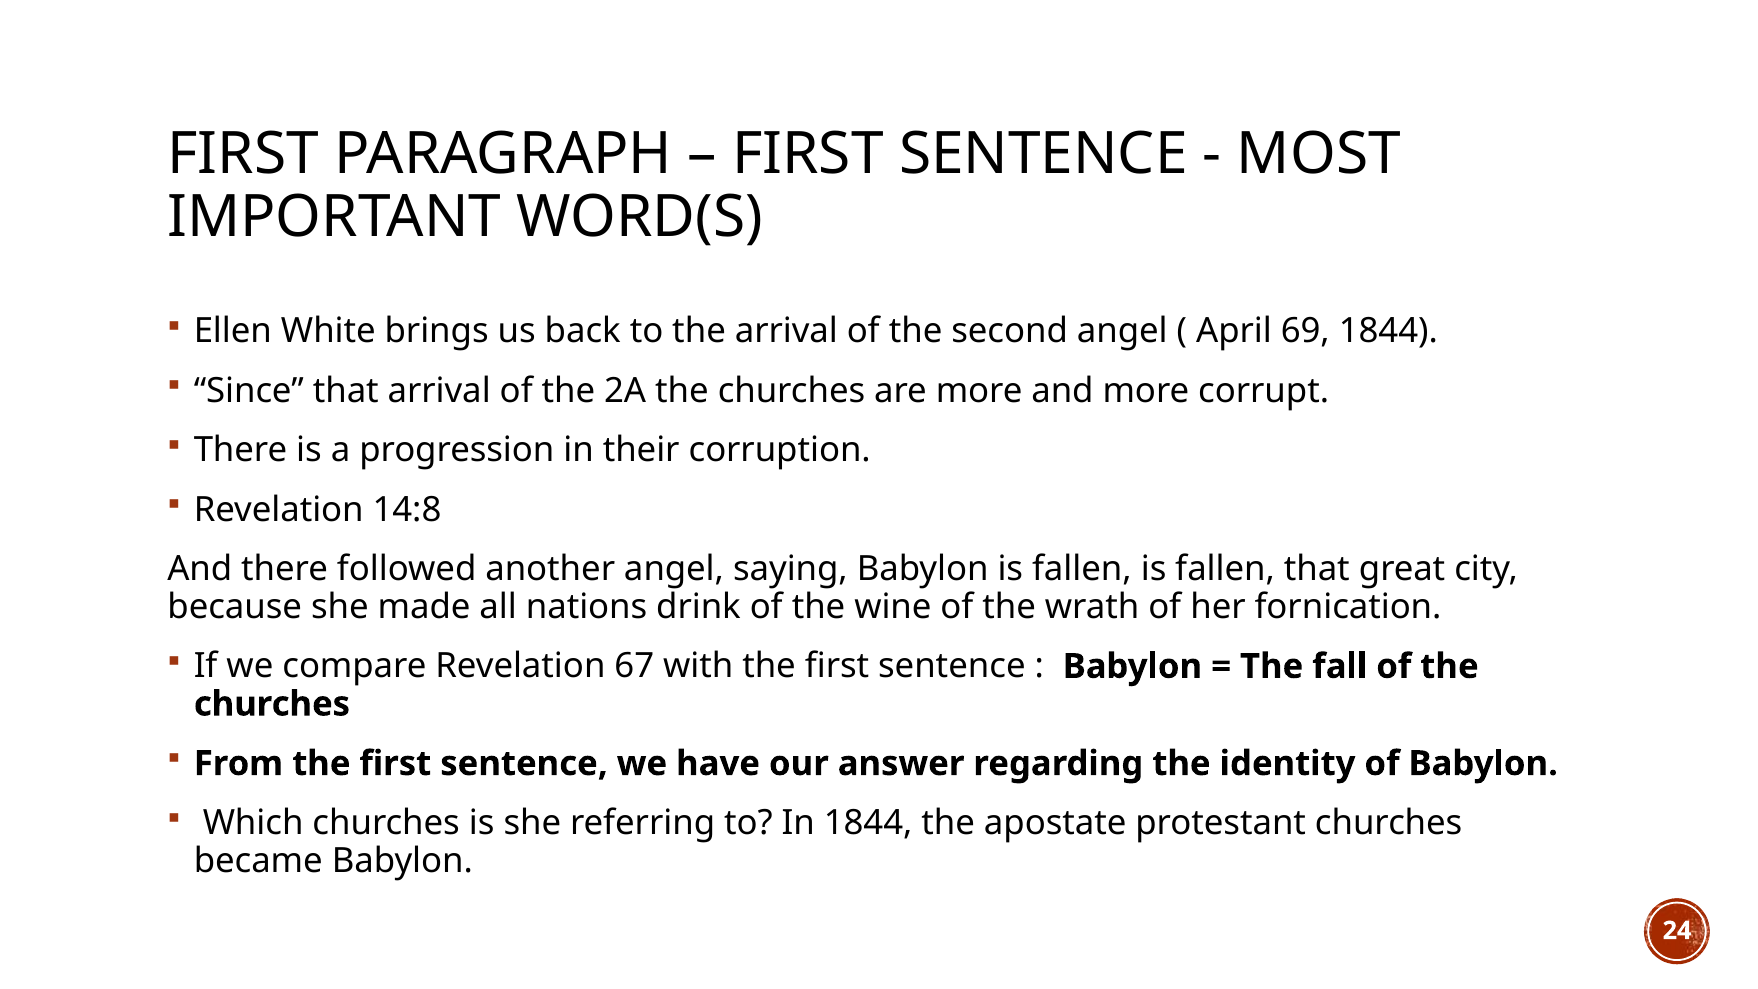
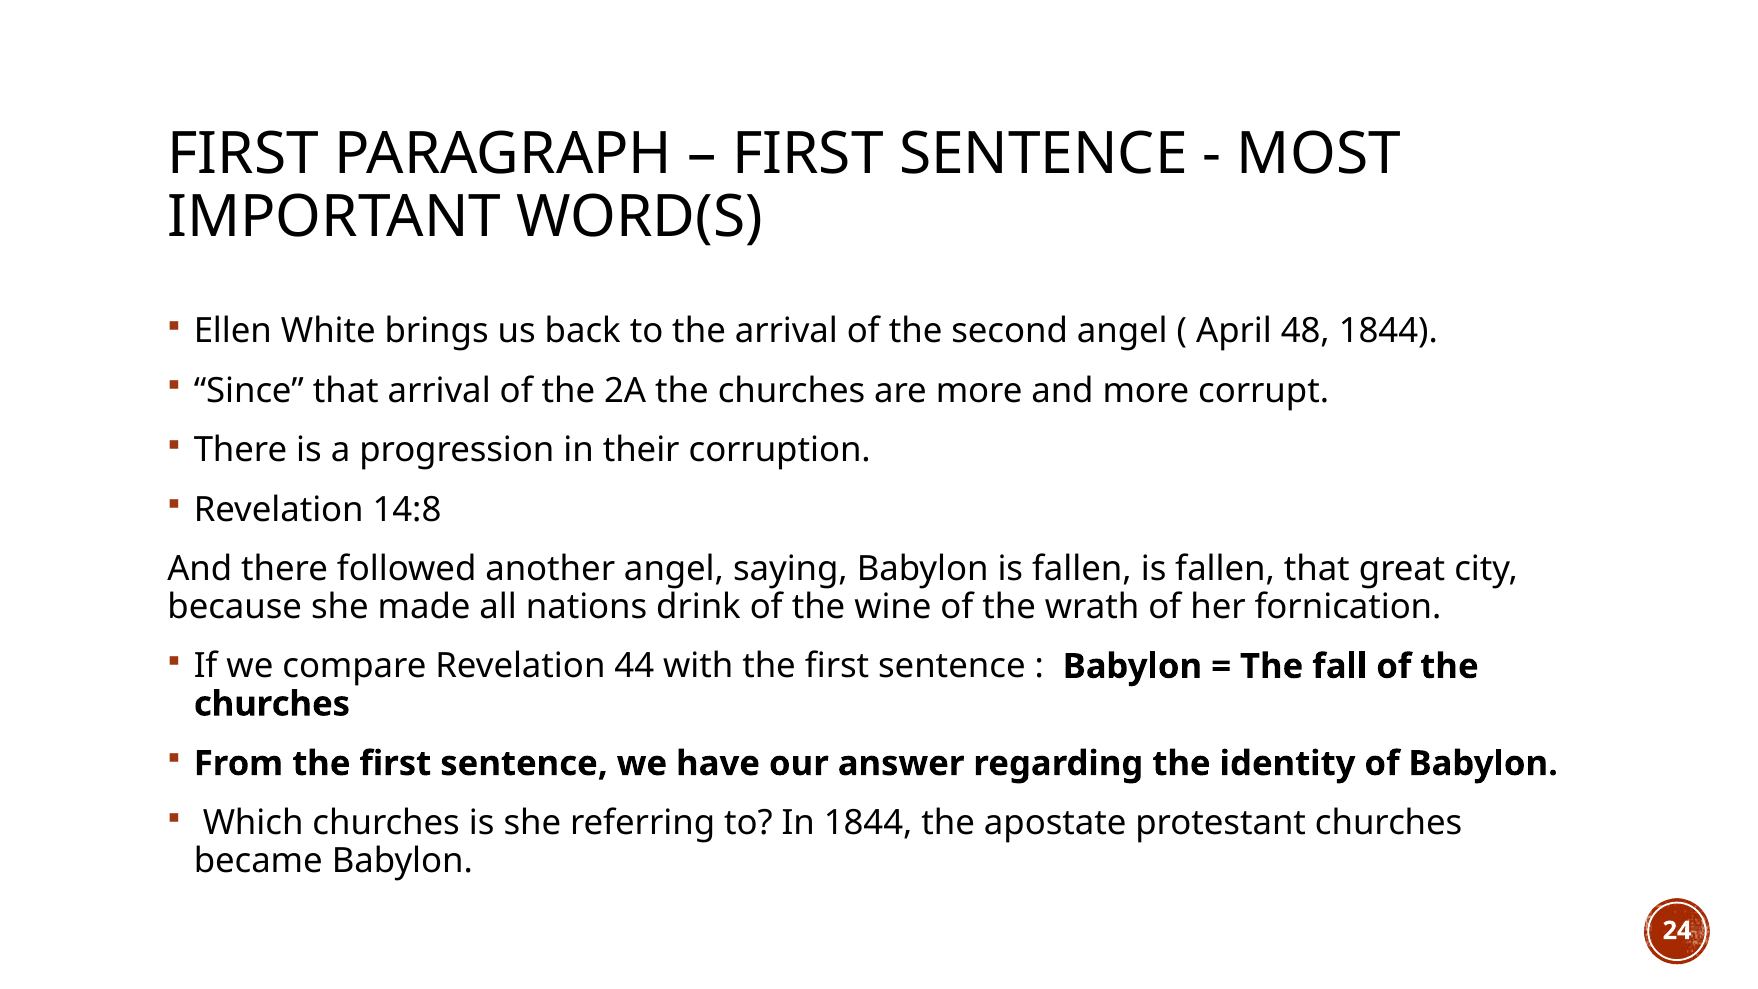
69: 69 -> 48 (1305, 331)
67: 67 -> 44 (634, 666)
